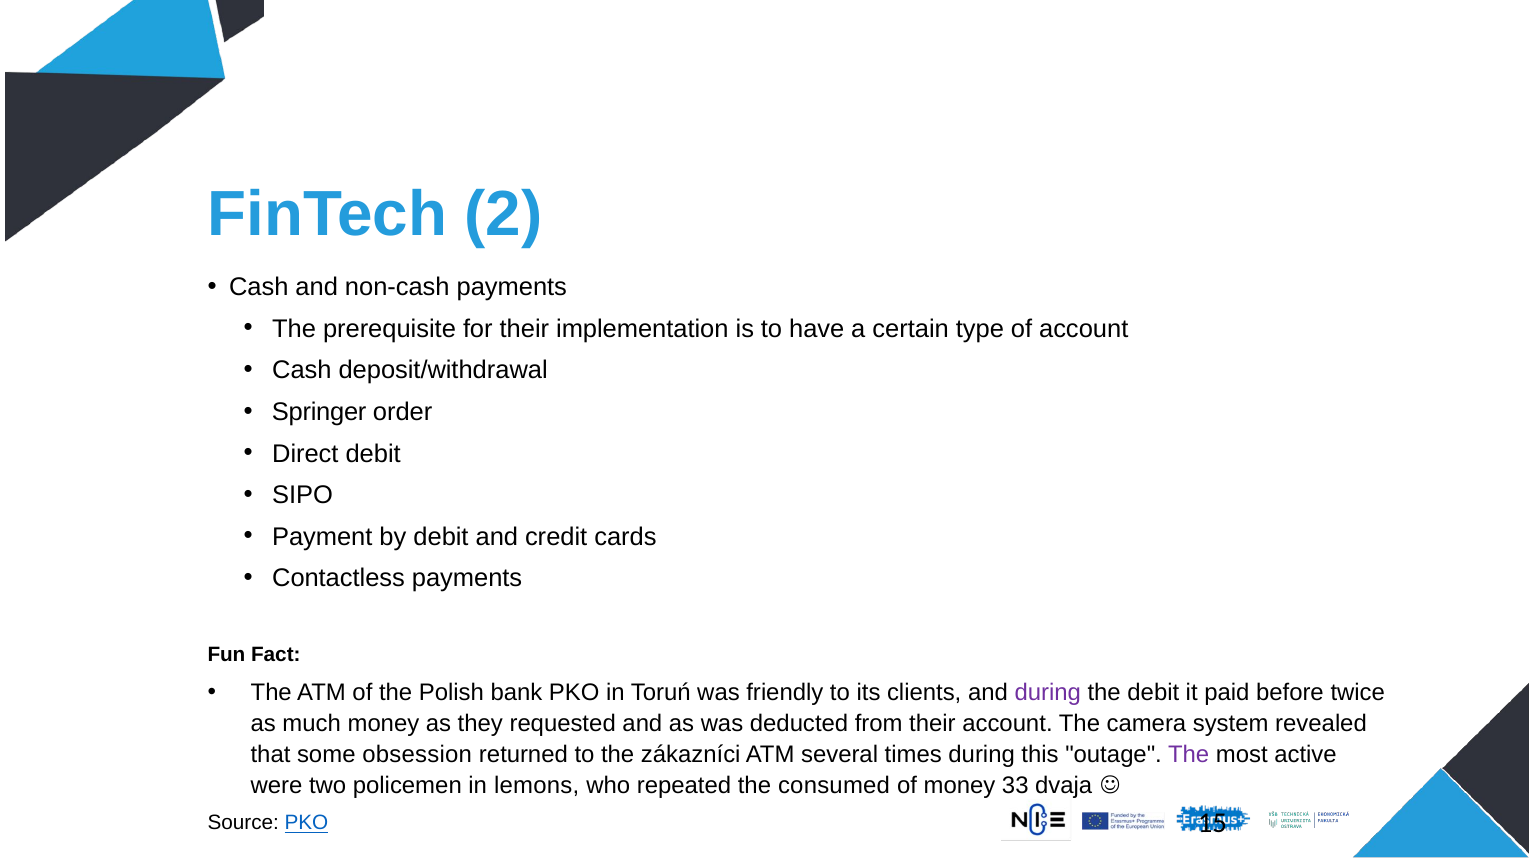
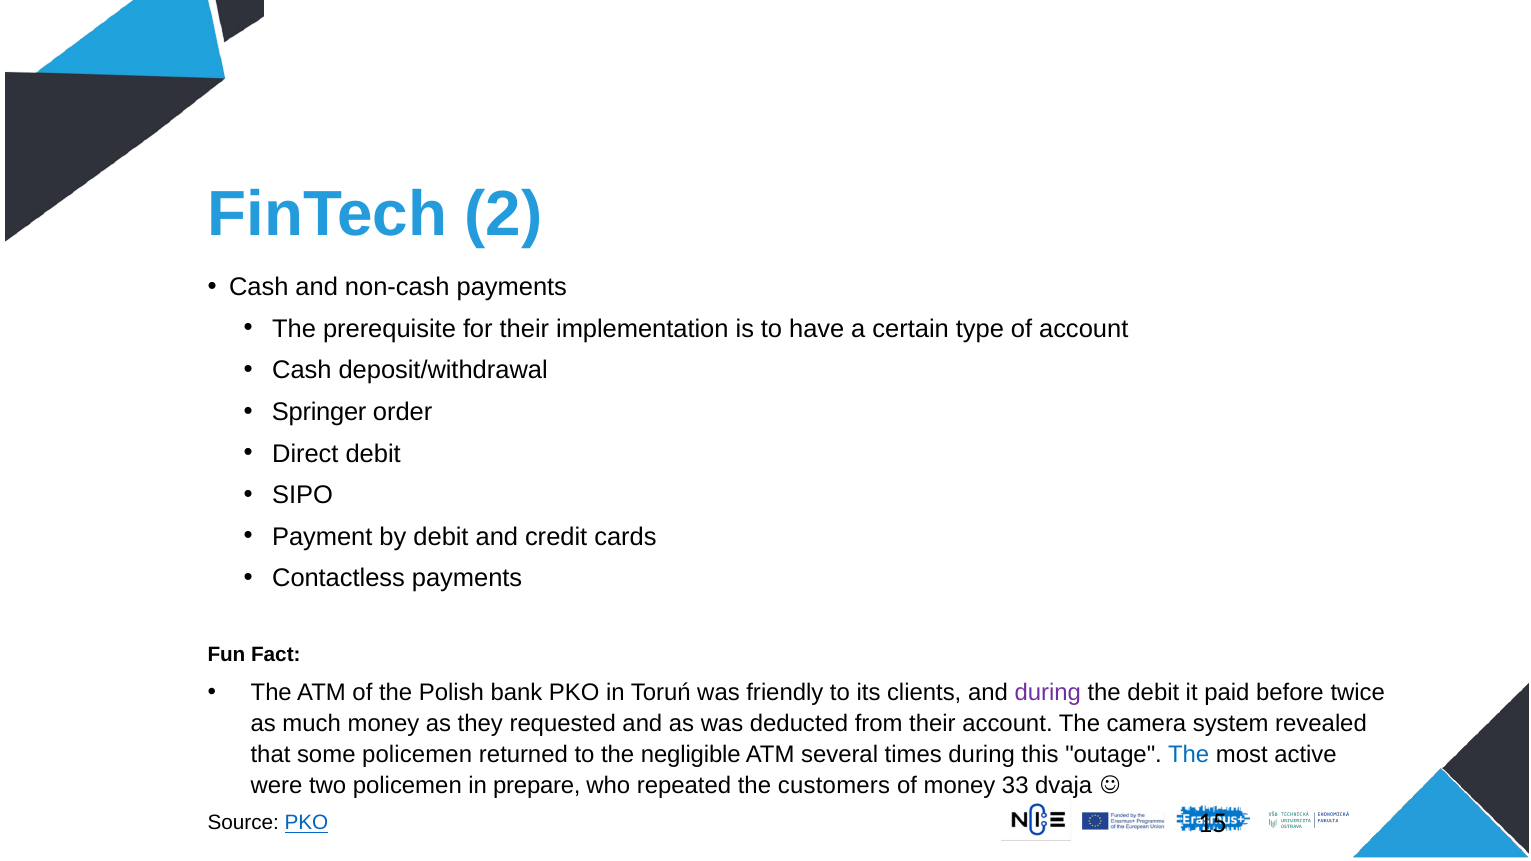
some obsession: obsession -> policemen (417, 755)
zákazníci: zákazníci -> negligible (691, 755)
The colour: purple -> blue (1189, 755)
lemons: lemons -> prepare (537, 786)
consumed: consumed -> customers (834, 786)
